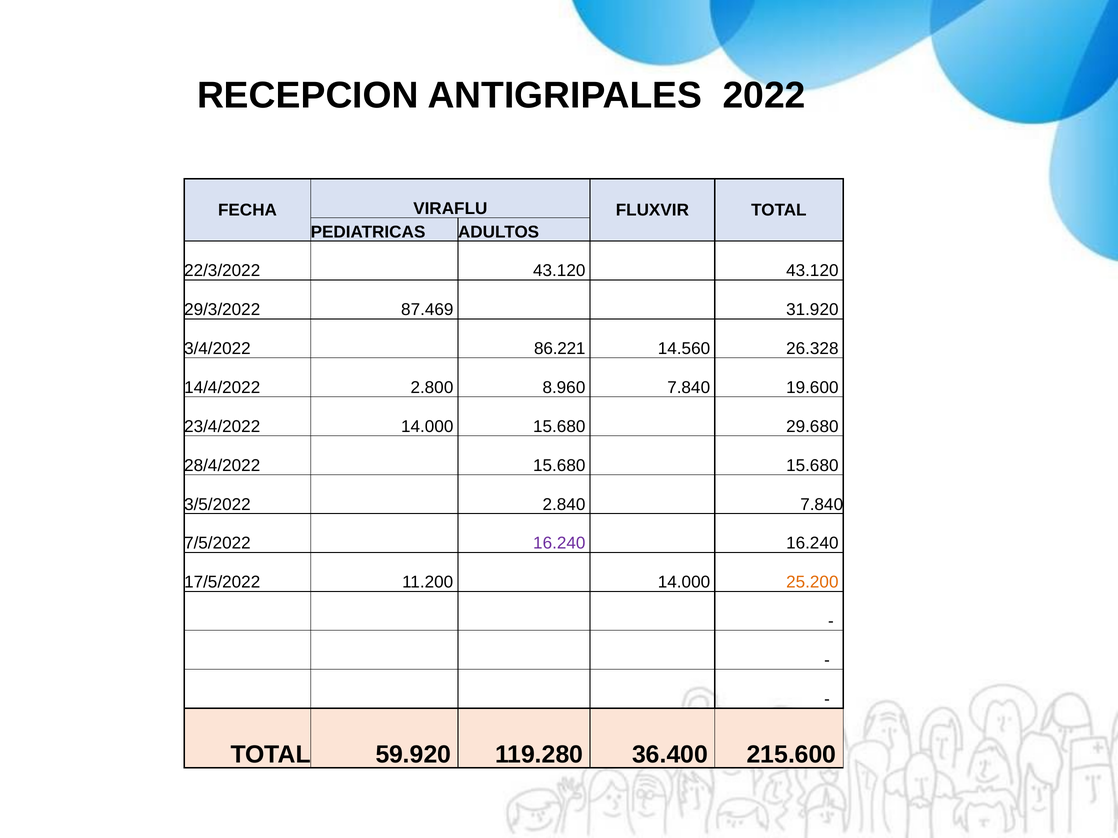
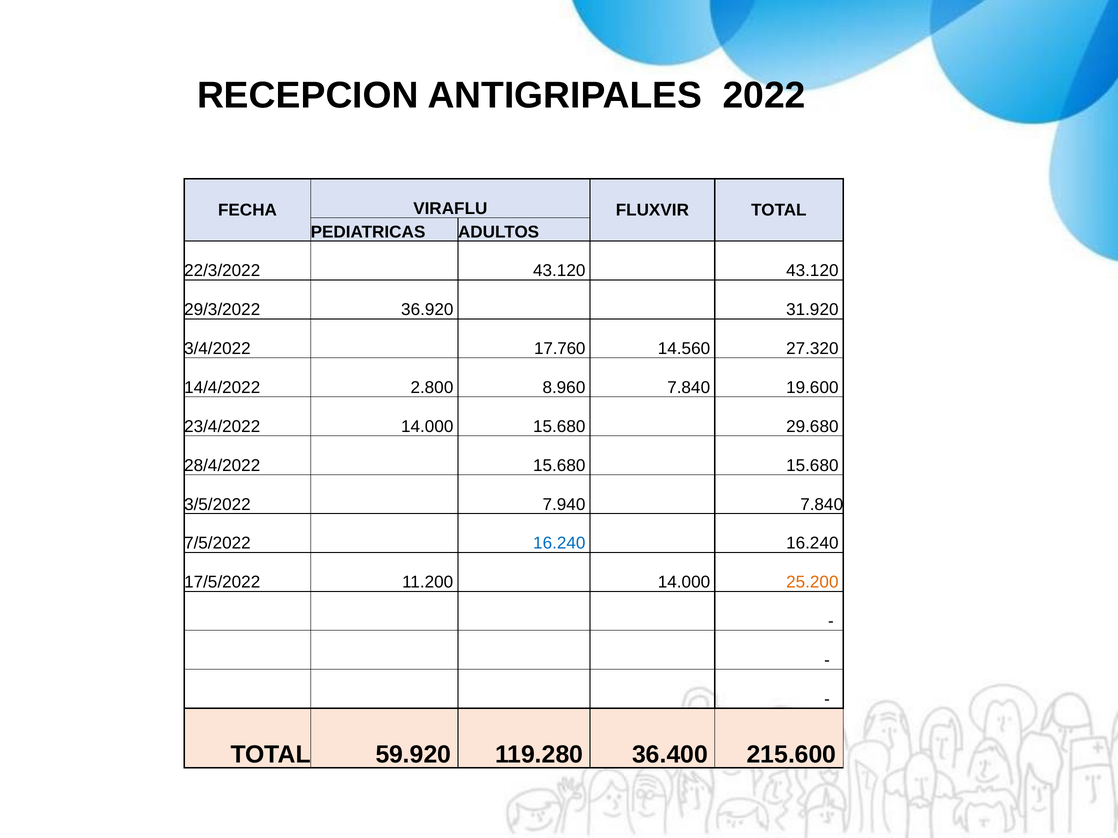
87.469: 87.469 -> 36.920 (427, 310)
86.221: 86.221 -> 17.760 (560, 349)
26.328: 26.328 -> 27.320 (812, 349)
2.840: 2.840 -> 7.940 (564, 505)
16.240 colour: purple -> blue (559, 544)
